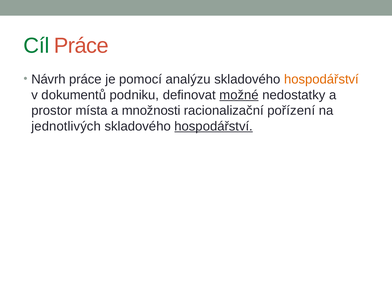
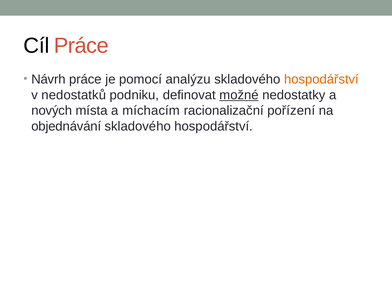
Cíl colour: green -> black (36, 46)
dokumentů: dokumentů -> nedostatků (74, 95)
prostor: prostor -> nových (52, 111)
množnosti: množnosti -> míchacím (151, 111)
jednotlivých: jednotlivých -> objednávání (66, 126)
hospodářství underline: present -> none (214, 126)
